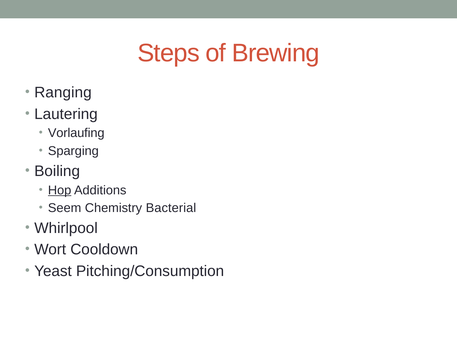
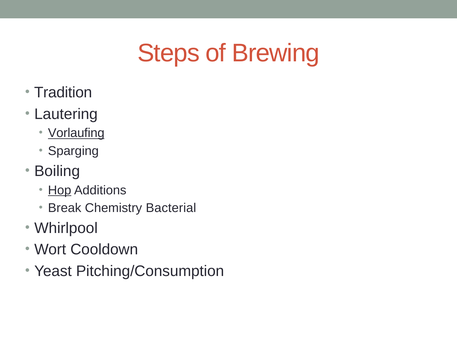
Ranging: Ranging -> Tradition (63, 92)
Vorlaufing underline: none -> present (76, 133)
Seem: Seem -> Break (65, 208)
